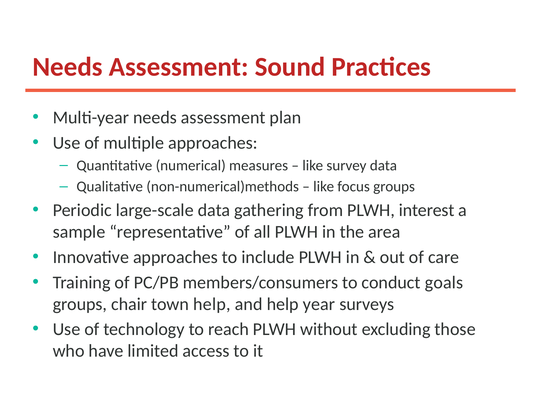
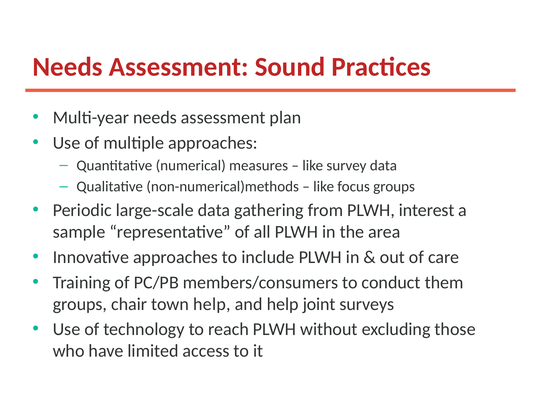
goals: goals -> them (444, 282)
year: year -> joint (319, 304)
